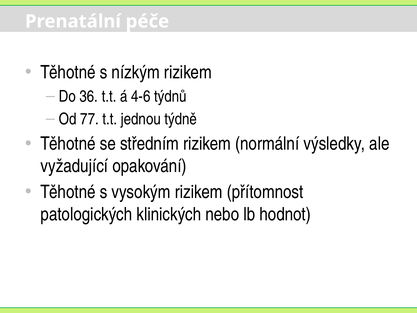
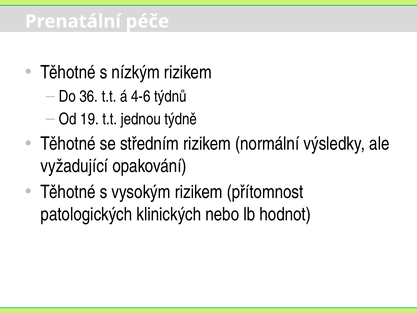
77: 77 -> 19 (90, 119)
